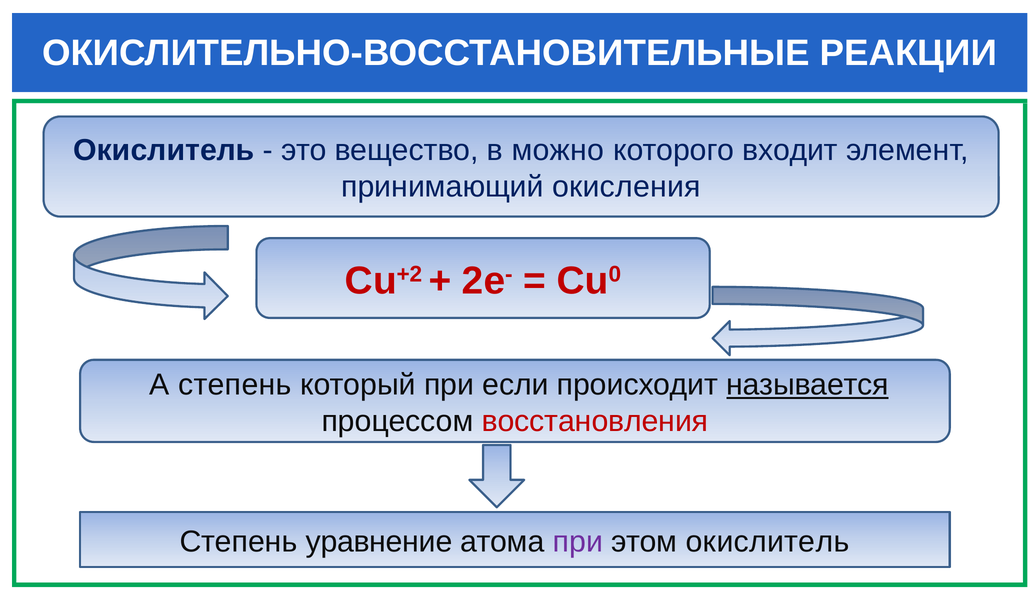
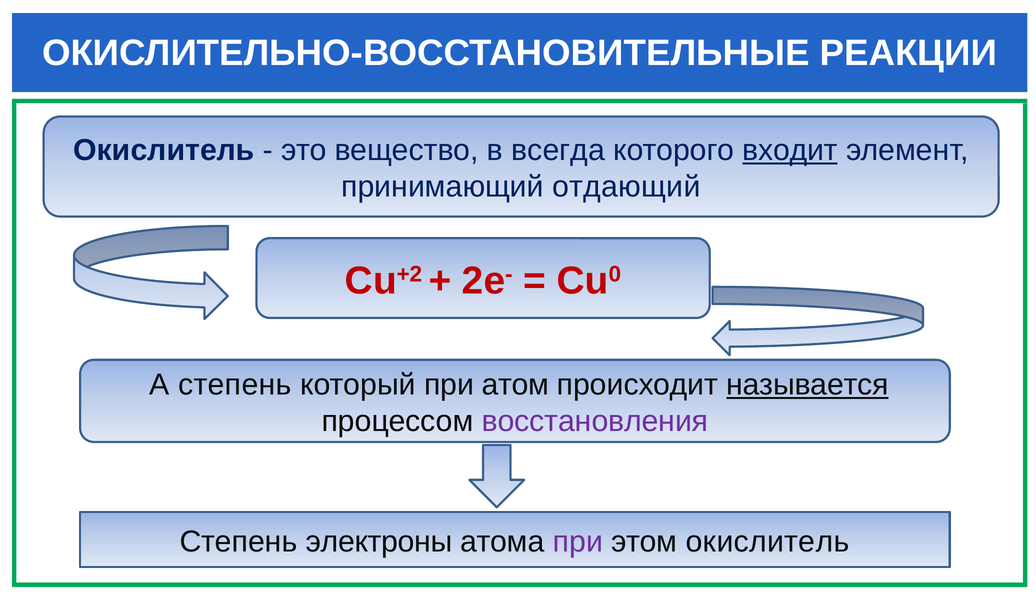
можно: можно -> всегда (558, 150)
входит underline: none -> present (790, 150)
окисления: окисления -> отдающий (626, 187)
если: если -> атом (516, 385)
восстановления colour: red -> purple (595, 421)
уравнение: уравнение -> электроны (379, 541)
